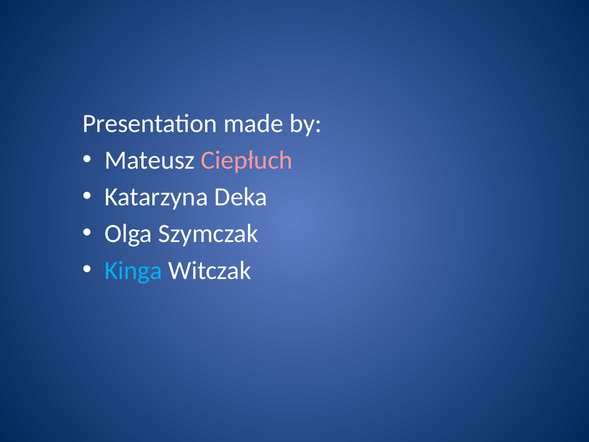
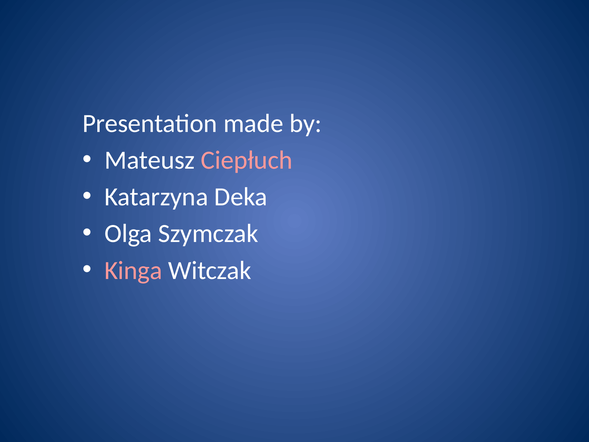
Kinga colour: light blue -> pink (133, 270)
